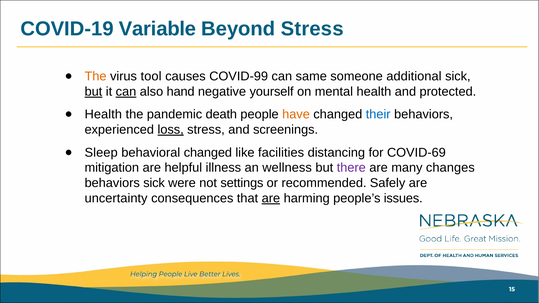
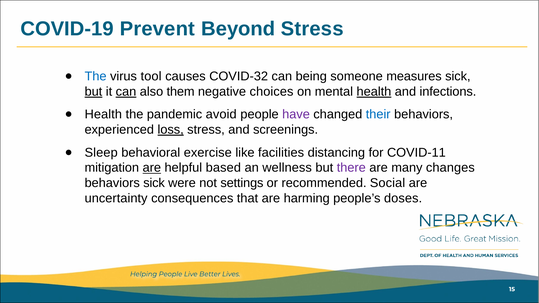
Variable: Variable -> Prevent (157, 29)
The colour: orange -> blue (96, 76)
COVID-99: COVID-99 -> COVID-32 (239, 76)
same: same -> being (311, 76)
additional: additional -> measures (414, 76)
hand: hand -> them (181, 92)
yourself: yourself -> choices (272, 92)
health underline: none -> present (374, 92)
protected: protected -> infections (448, 92)
death: death -> avoid (221, 115)
have colour: orange -> purple (296, 115)
behavioral changed: changed -> exercise (208, 153)
COVID-69: COVID-69 -> COVID-11 (416, 153)
are underline: none -> present (152, 168)
illness: illness -> based (223, 168)
Safely: Safely -> Social (388, 183)
are underline: present -> none (271, 198)
issues: issues -> doses (403, 198)
